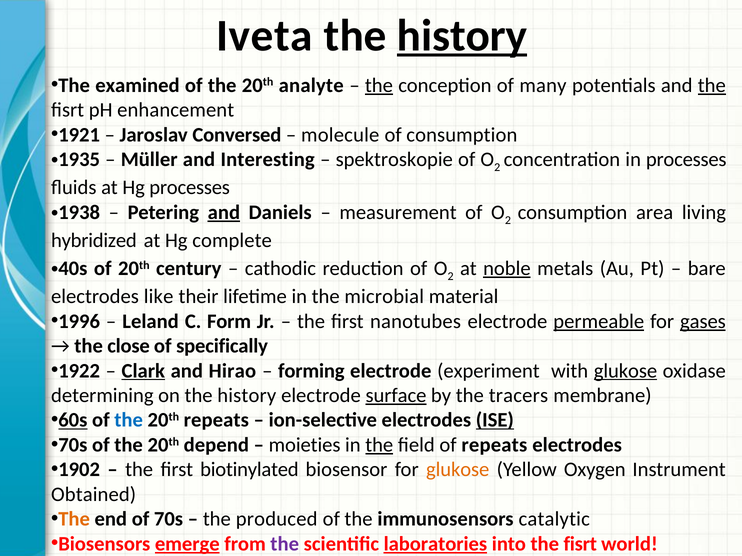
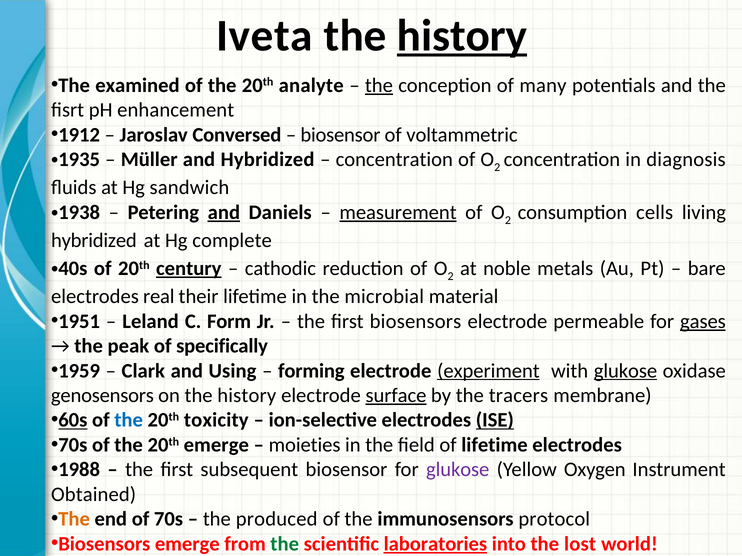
the underline: present -> none (712, 85)
1921: 1921 -> 1912 (79, 135)
molecule: molecule -> biosensor (340, 135)
of consumption: consumption -> voltammetric (462, 135)
and Interesting: Interesting -> Hybridized (268, 160)
spektroskopie: spektroskopie -> concentration (394, 160)
in processes: processes -> diagnosis (686, 160)
Hg processes: processes -> sandwich (189, 188)
measurement underline: none -> present (398, 212)
area: area -> cells (655, 212)
century underline: none -> present (189, 269)
noble underline: present -> none (507, 269)
like: like -> real (159, 297)
1996: 1996 -> 1951 (79, 322)
first nanotubes: nanotubes -> biosensors (416, 322)
permeable underline: present -> none (599, 322)
close: close -> peak (128, 346)
1922: 1922 -> 1959 (79, 371)
Clark underline: present -> none (143, 371)
Hirao: Hirao -> Using (232, 371)
experiment underline: none -> present (488, 371)
determining: determining -> genosensors (102, 396)
20th repeats: repeats -> toxicity (216, 421)
20th depend: depend -> emerge (216, 445)
the underline: present -> none (379, 445)
of repeats: repeats -> lifetime (494, 445)
1902: 1902 -> 1988 (79, 470)
biotinylated: biotinylated -> subsequent (249, 470)
glukose colour: orange -> purple (458, 470)
catalytic: catalytic -> protocol (554, 520)
emerge underline: present -> none (187, 544)
the colour: purple -> green (285, 544)
into the fisrt: fisrt -> lost (580, 544)
